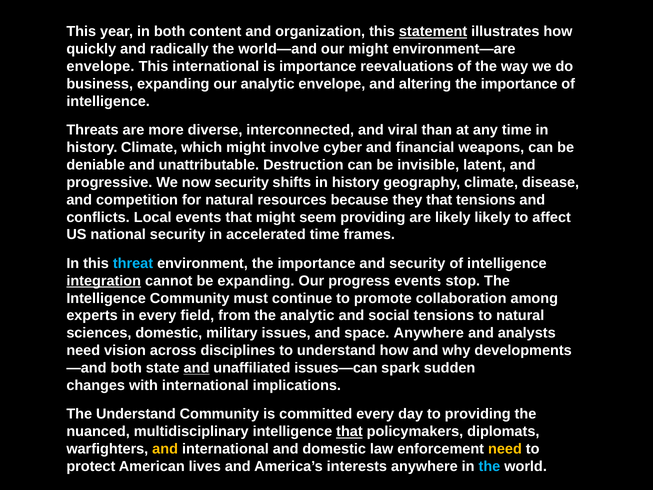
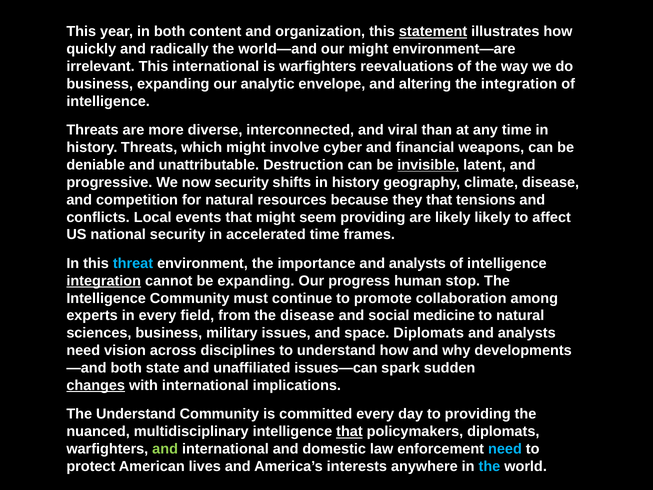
envelope: envelope -> irrelevant (101, 66)
is importance: importance -> warfighters (318, 66)
altering the importance: importance -> integration (519, 84)
history Climate: Climate -> Threats (149, 147)
invisible underline: none -> present (428, 165)
importance and security: security -> analysts (417, 263)
progress events: events -> human (418, 281)
the analytic: analytic -> disease (307, 316)
social tensions: tensions -> medicine (444, 316)
sciences domestic: domestic -> business (169, 333)
space Anywhere: Anywhere -> Diplomats (429, 333)
and underline: present -> none (196, 368)
changes underline: none -> present (96, 385)
and colour: yellow -> light green (165, 449)
need colour: yellow -> light blue (505, 449)
